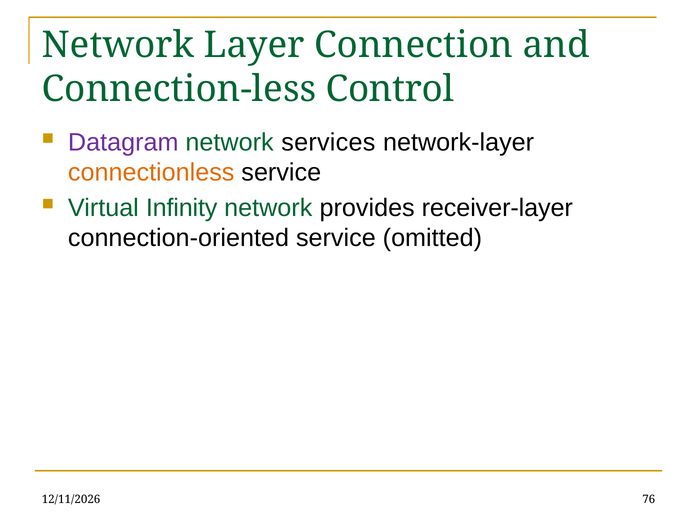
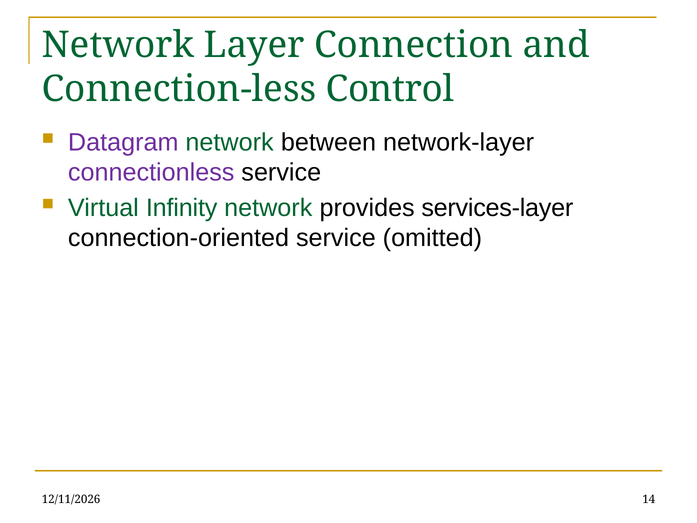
services: services -> between (328, 142)
connectionless colour: orange -> purple (151, 173)
receiver-layer: receiver-layer -> services-layer (497, 208)
76: 76 -> 14 (649, 499)
